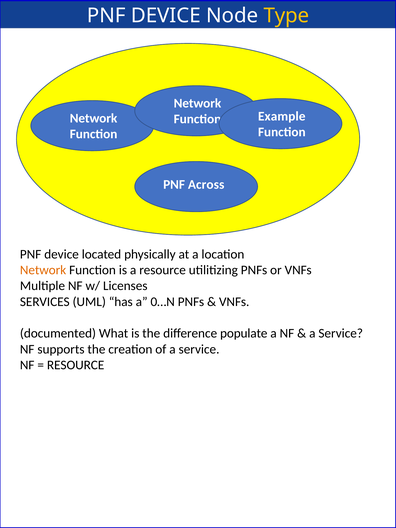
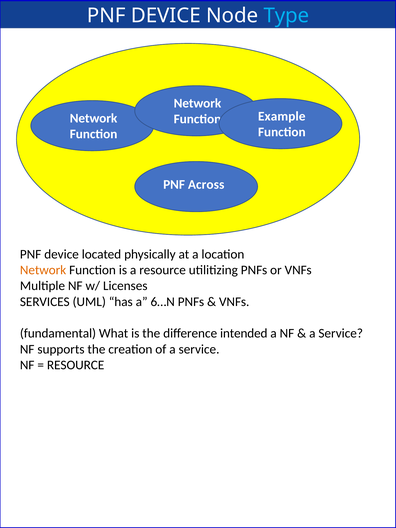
Type colour: yellow -> light blue (286, 16)
0…N: 0…N -> 6…N (163, 302)
documented: documented -> fundamental (58, 333)
populate: populate -> intended (244, 333)
